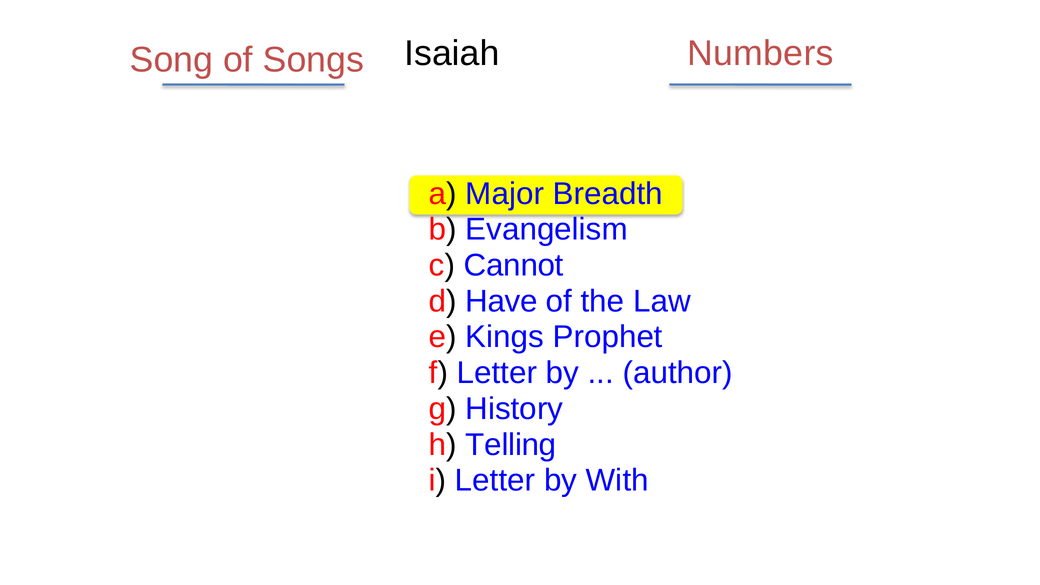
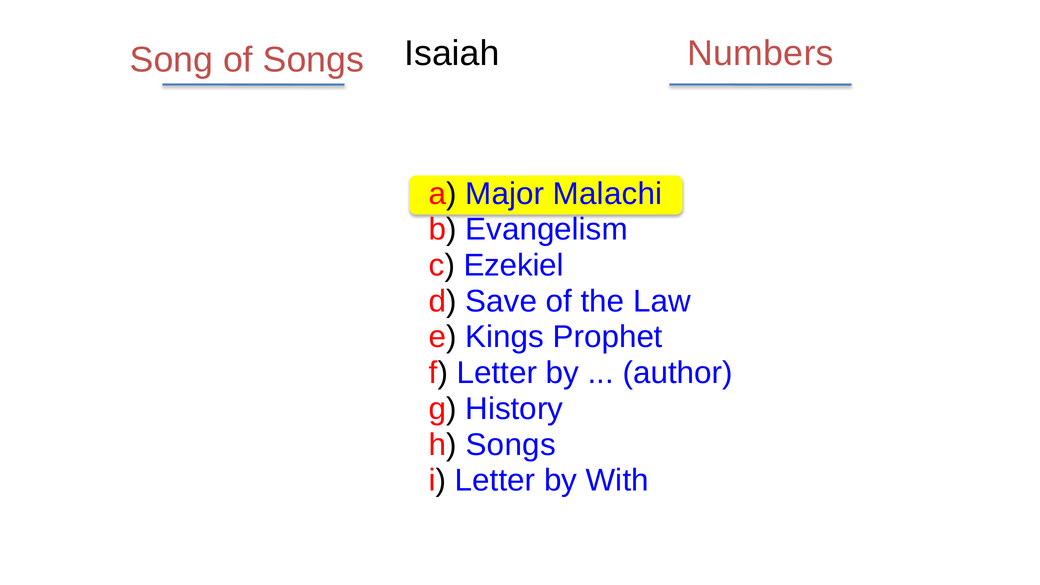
Breadth: Breadth -> Malachi (608, 194)
Cannot: Cannot -> Ezekiel (514, 265)
Have: Have -> Save (501, 301)
h Telling: Telling -> Songs (511, 445)
